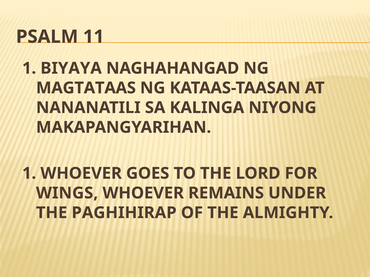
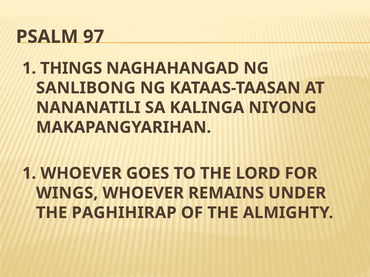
11: 11 -> 97 (94, 37)
BIYAYA: BIYAYA -> THINGS (71, 68)
MAGTATAAS: MAGTATAAS -> SANLIBONG (86, 88)
